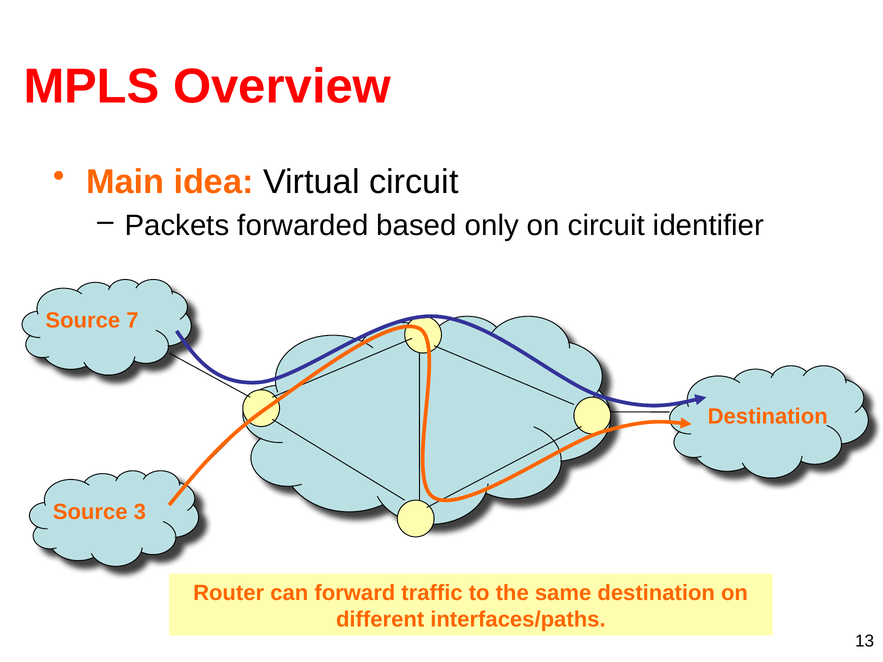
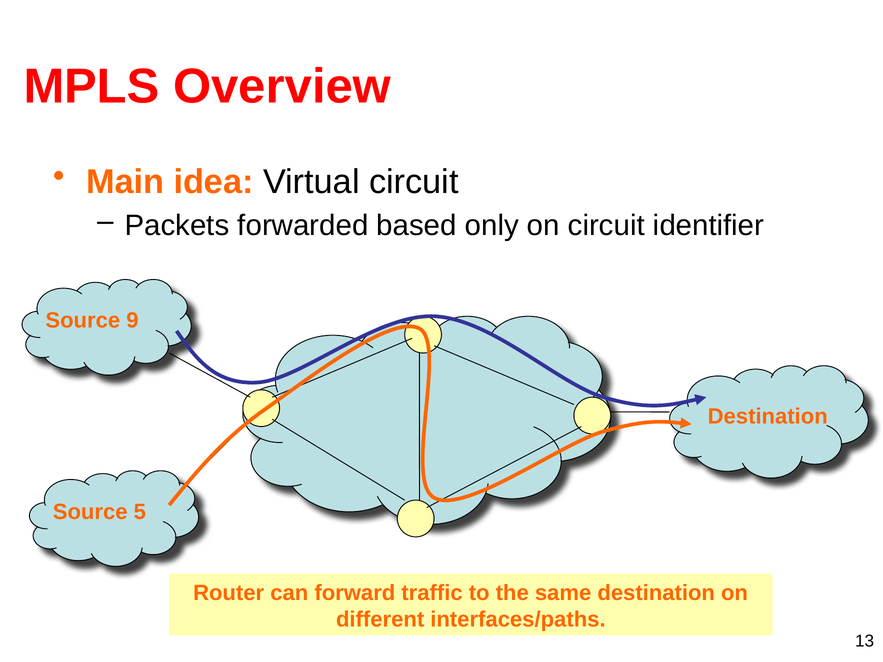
7: 7 -> 9 (132, 321)
3: 3 -> 5 (140, 512)
